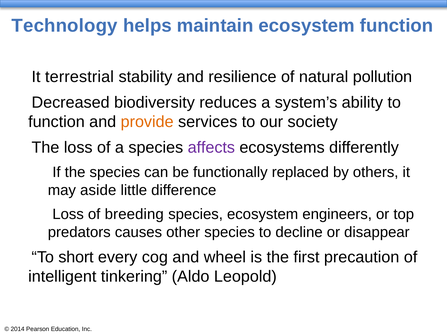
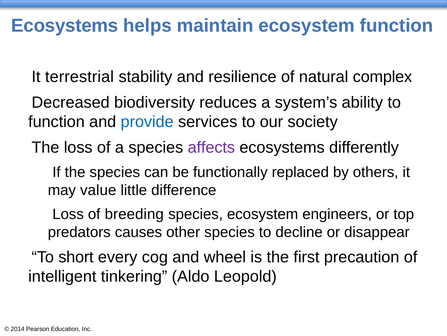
Technology: Technology -> Ecosystems (65, 26)
pollution: pollution -> complex (382, 77)
provide colour: orange -> blue (147, 122)
aside: aside -> value (98, 190)
